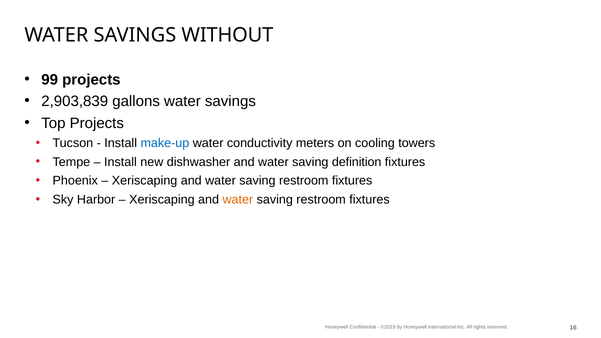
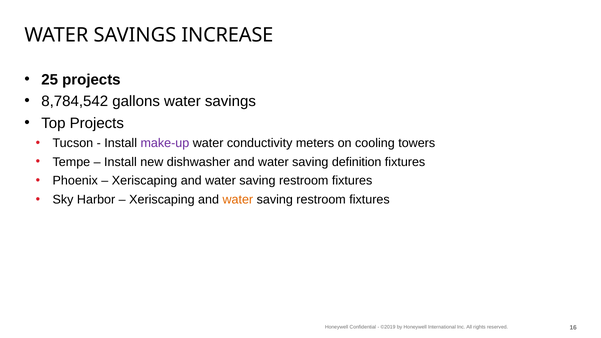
WITHOUT: WITHOUT -> INCREASE (227, 35)
99: 99 -> 25 (50, 80)
2,903,839: 2,903,839 -> 8,784,542 (75, 101)
make-up colour: blue -> purple (165, 143)
